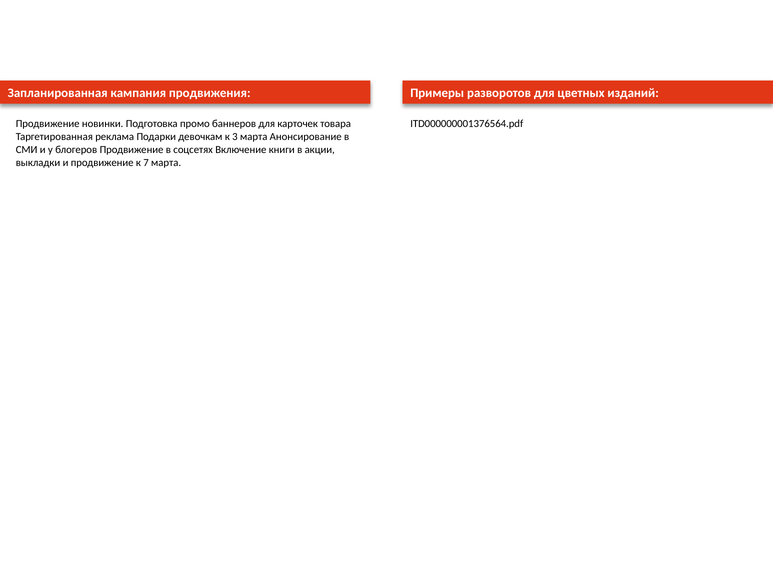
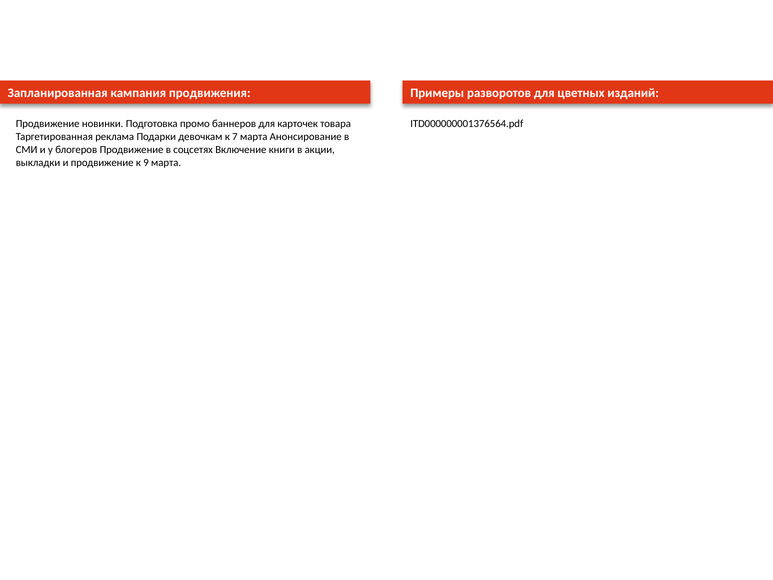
3: 3 -> 7 (235, 137)
7: 7 -> 9 (146, 162)
